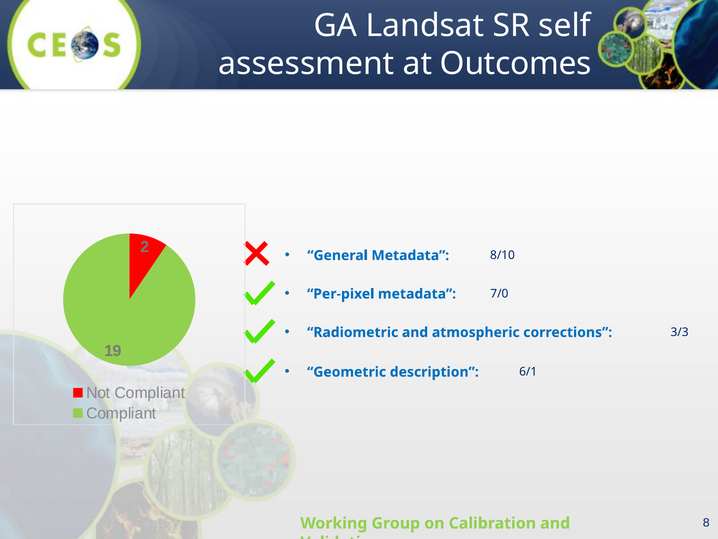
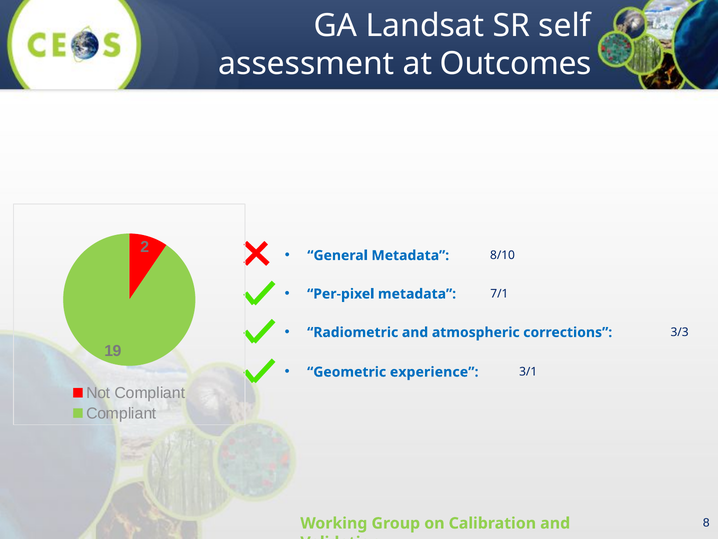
7/0: 7/0 -> 7/1 (499, 294)
description: description -> experience (434, 372)
6/1: 6/1 -> 3/1 (528, 372)
